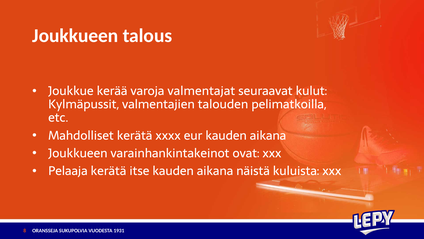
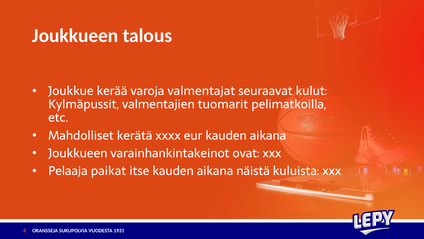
talouden: talouden -> tuomarit (223, 104)
Pelaaja kerätä: kerätä -> paikat (108, 171)
